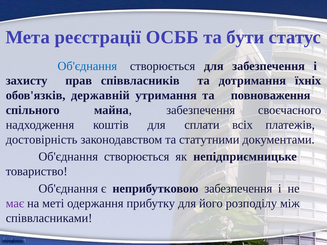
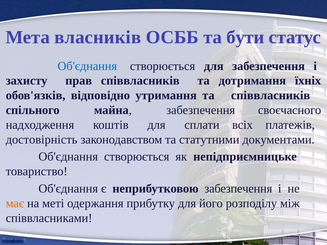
реєстрації: реєстрації -> власників (98, 37)
державній: державній -> відповідно (100, 95)
та повноваження: повноваження -> співвласників (271, 95)
має colour: purple -> orange (15, 203)
